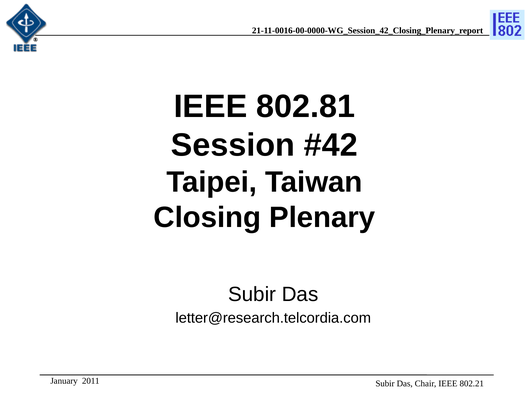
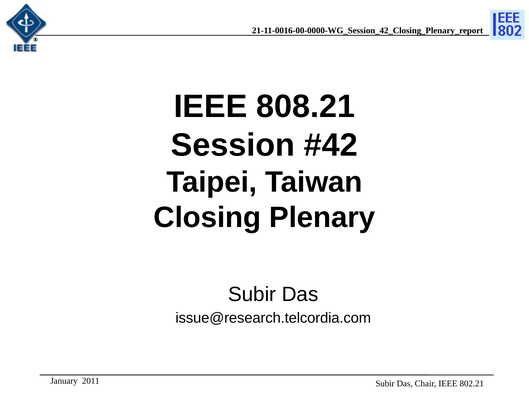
802.81: 802.81 -> 808.21 (306, 106)
letter@research.telcordia.com: letter@research.telcordia.com -> issue@research.telcordia.com (273, 318)
